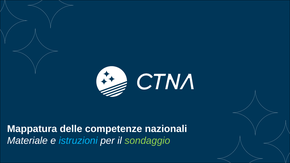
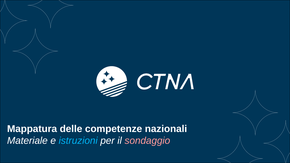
sondaggio colour: light green -> pink (147, 141)
